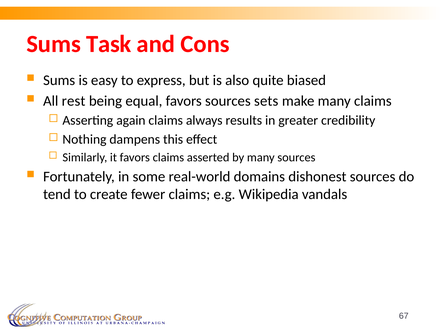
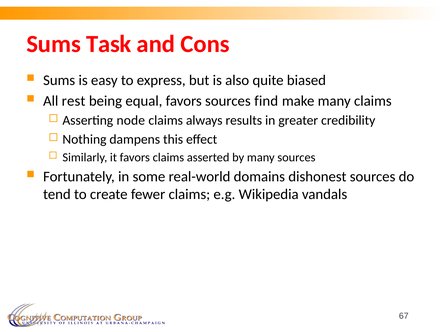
sets: sets -> find (266, 101)
again: again -> node (131, 121)
